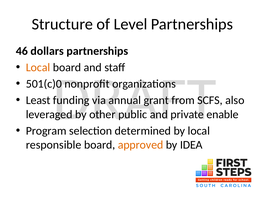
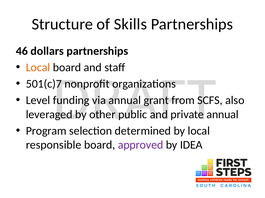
Level: Level -> Skills (130, 24)
501(c)0: 501(c)0 -> 501(c)7 (44, 84)
Least: Least -> Level (38, 101)
enable: enable -> annual (223, 115)
approved colour: orange -> purple (141, 145)
